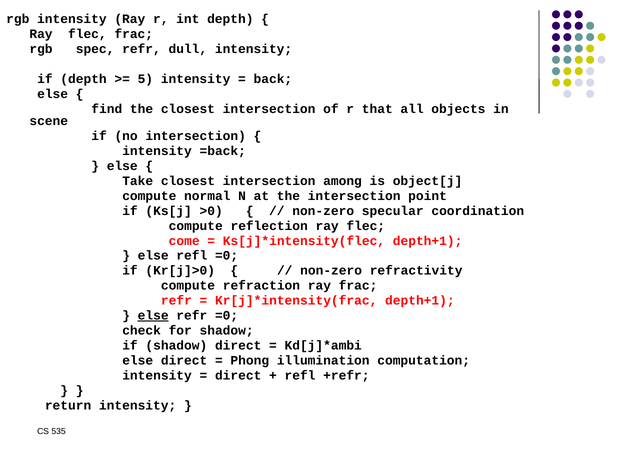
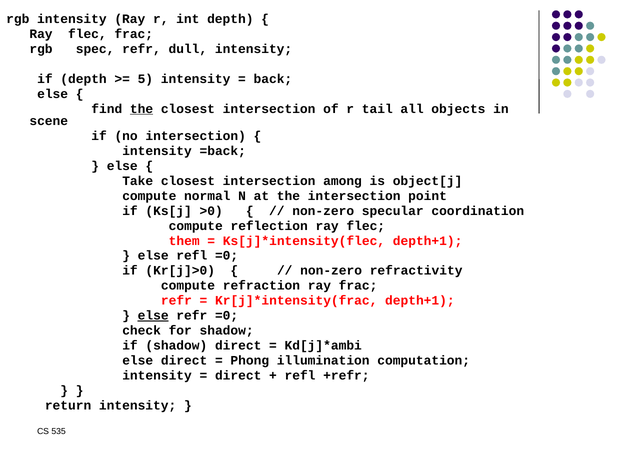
the underline: none -> present (142, 109)
that: that -> tail (377, 109)
come: come -> them (184, 241)
